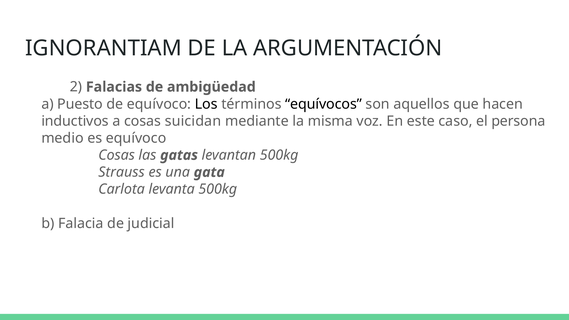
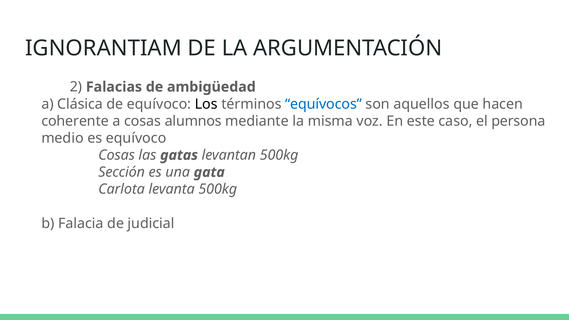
Puesto: Puesto -> Clásica (80, 104)
equívocos colour: black -> blue (324, 104)
inductivos: inductivos -> coherente (75, 121)
suicidan: suicidan -> alumnos (193, 121)
Strauss: Strauss -> Sección (122, 172)
